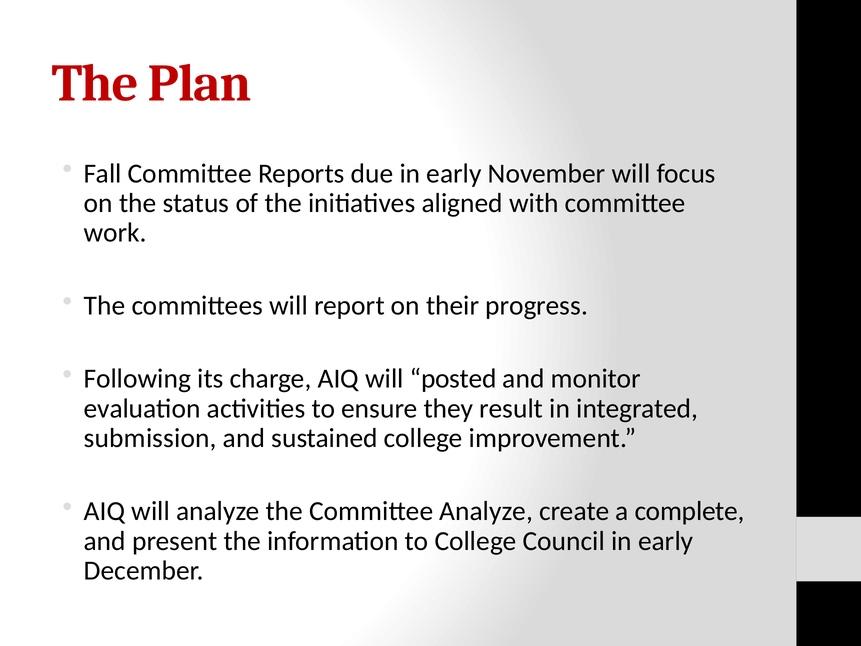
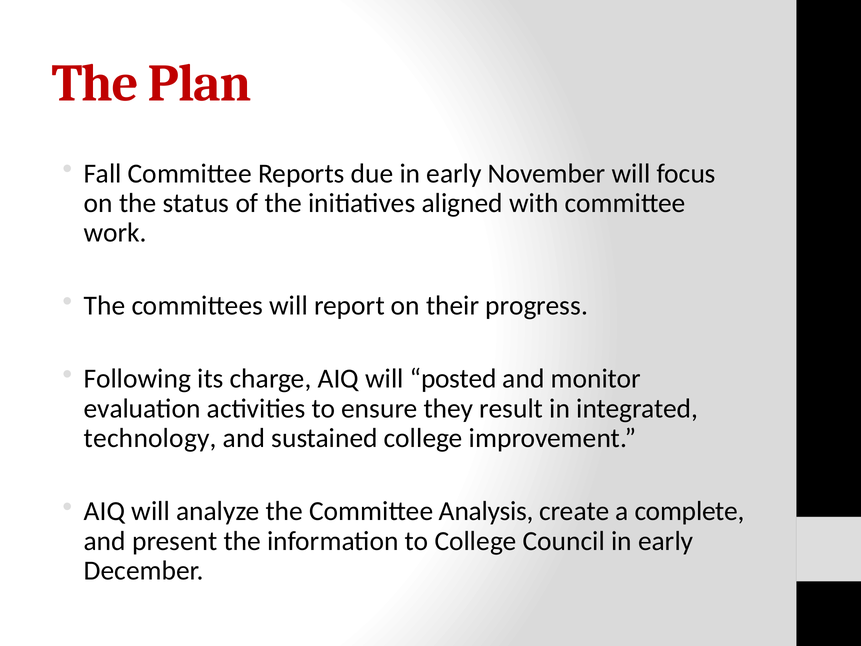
submission: submission -> technology (150, 438)
Committee Analyze: Analyze -> Analysis (486, 511)
